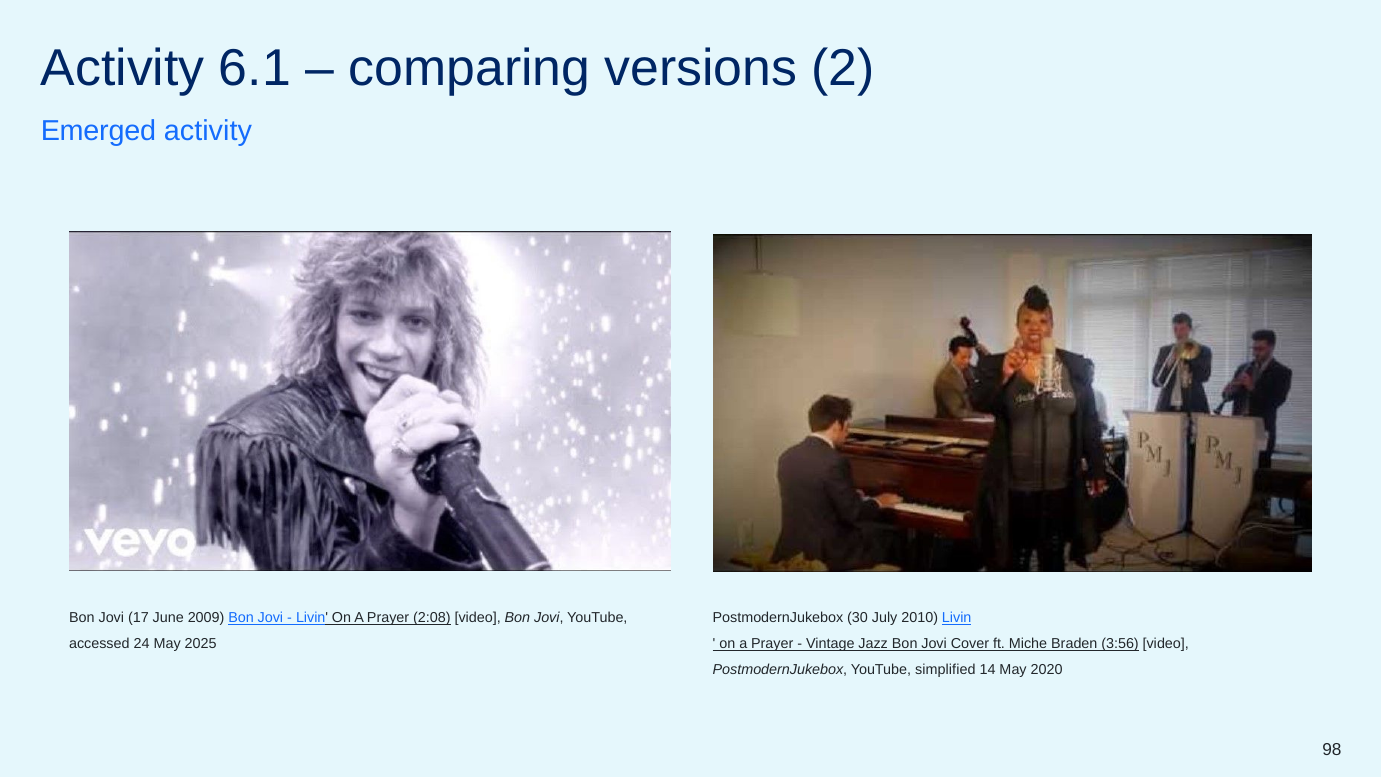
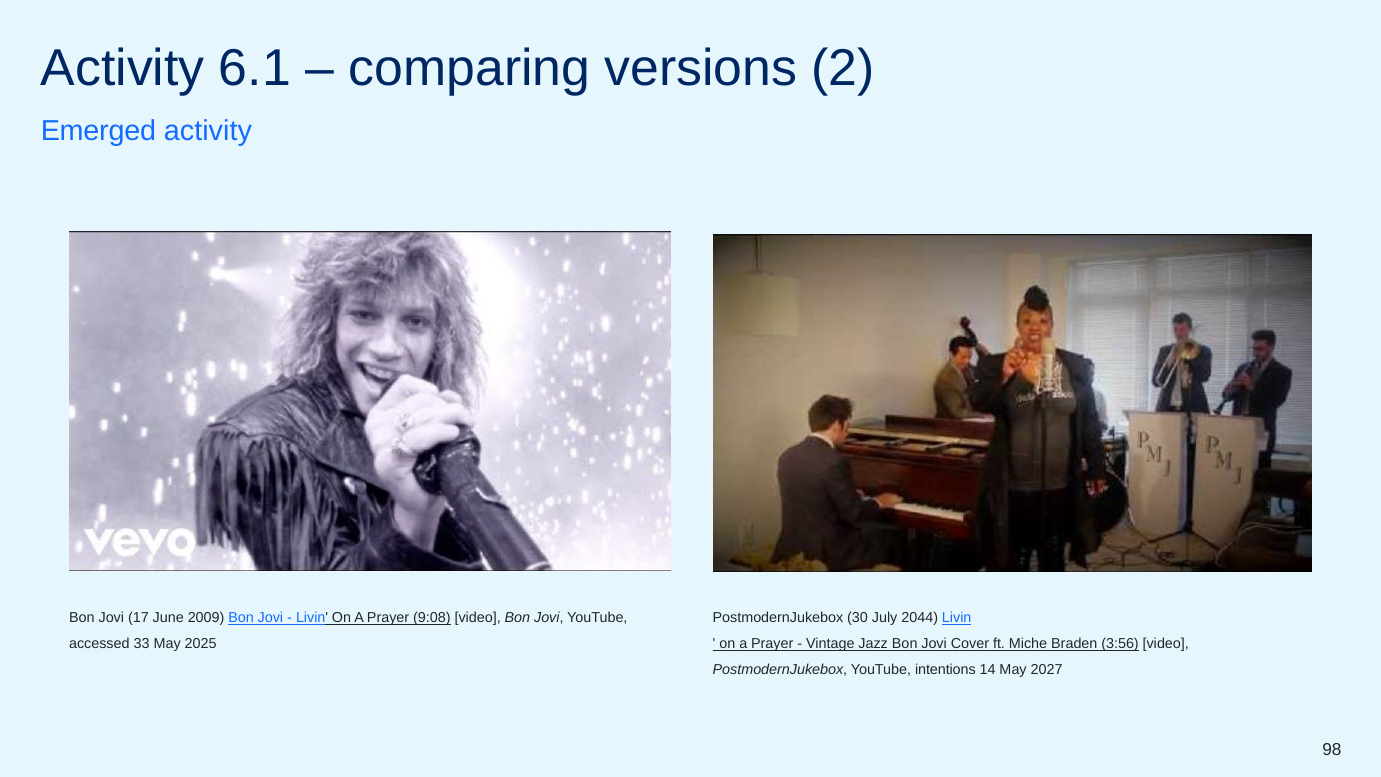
2:08: 2:08 -> 9:08 (432, 618)
2010: 2010 -> 2044 (920, 618)
24: 24 -> 33 (142, 643)
simplified: simplified -> intentions (945, 669)
2020: 2020 -> 2027 (1047, 669)
